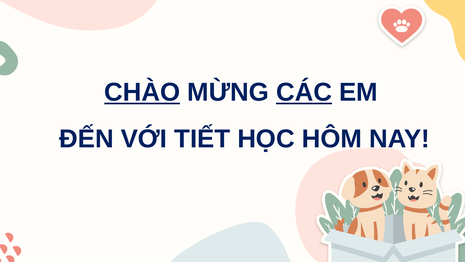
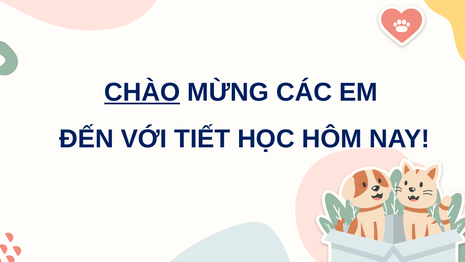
CÁC underline: present -> none (304, 92)
